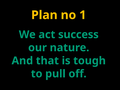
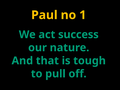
Plan: Plan -> Paul (44, 15)
